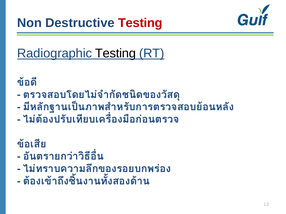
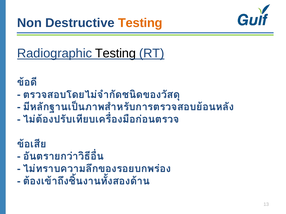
Testing colour: red -> orange (140, 23)
